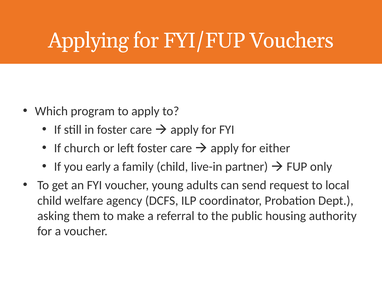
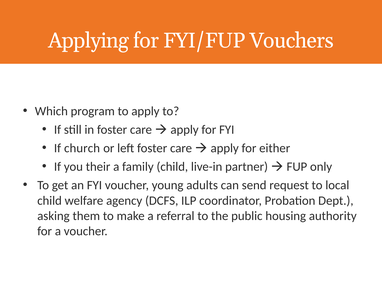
early: early -> their (98, 166)
